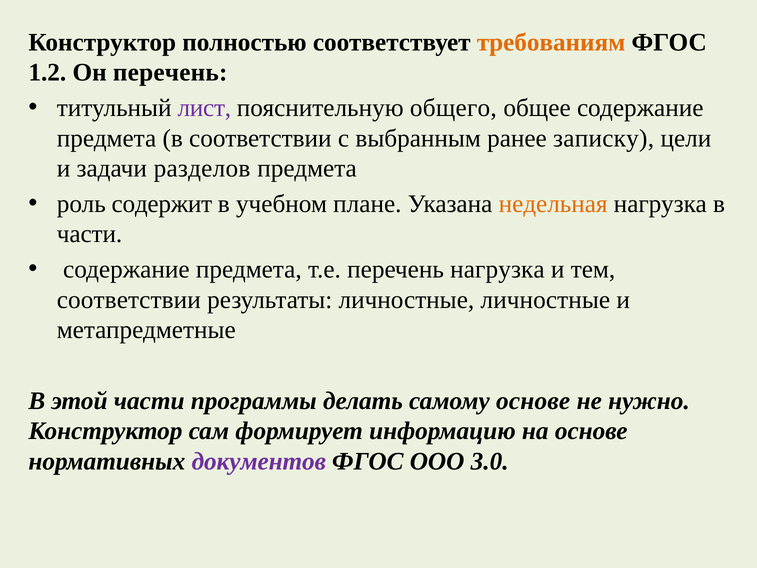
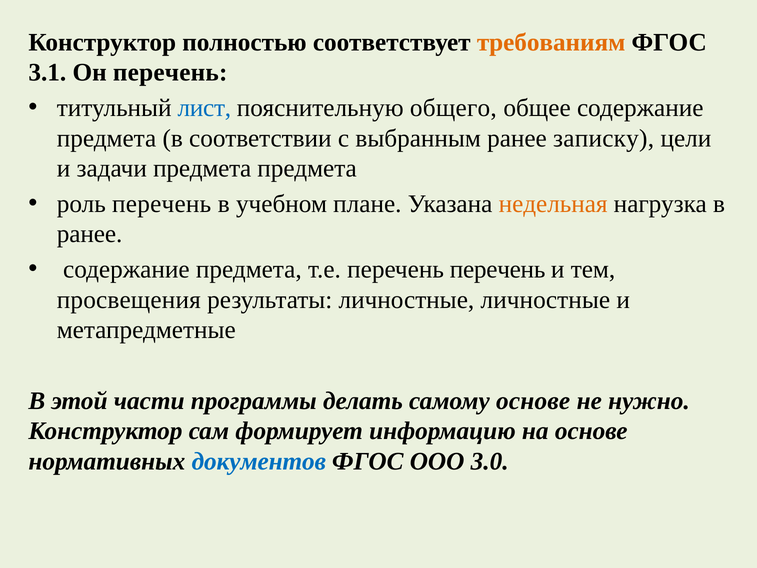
1.2: 1.2 -> 3.1 (47, 73)
лист colour: purple -> blue (204, 108)
задачи разделов: разделов -> предмета (202, 168)
роль содержит: содержит -> перечень (162, 204)
части: части -> ранее (90, 234)
перечень нагрузка: нагрузка -> перечень (498, 269)
соответствии: соответствии -> просвещения (129, 300)
документов colour: purple -> blue (259, 461)
